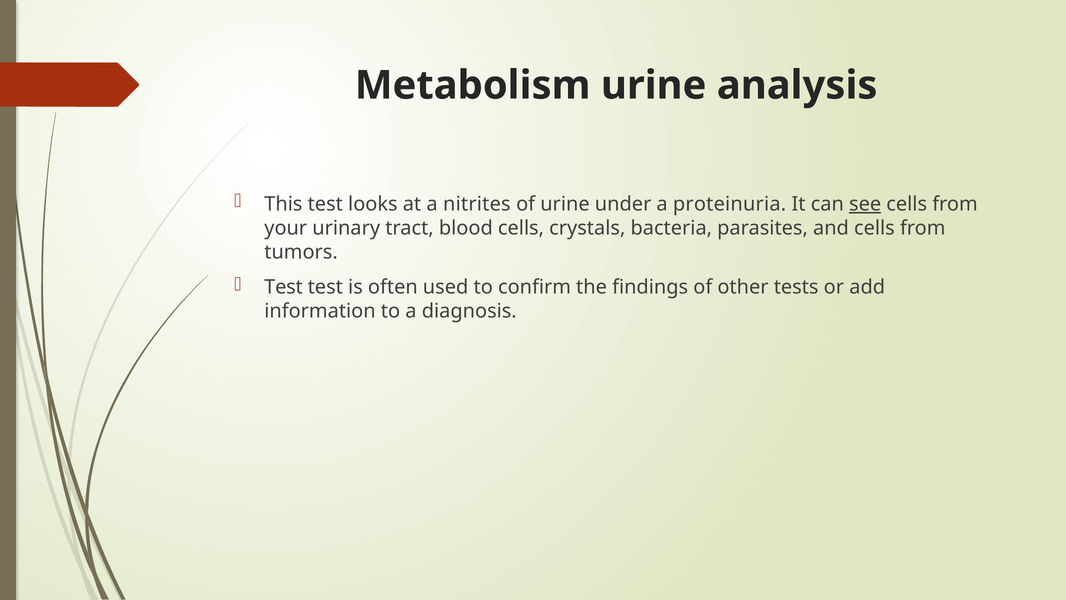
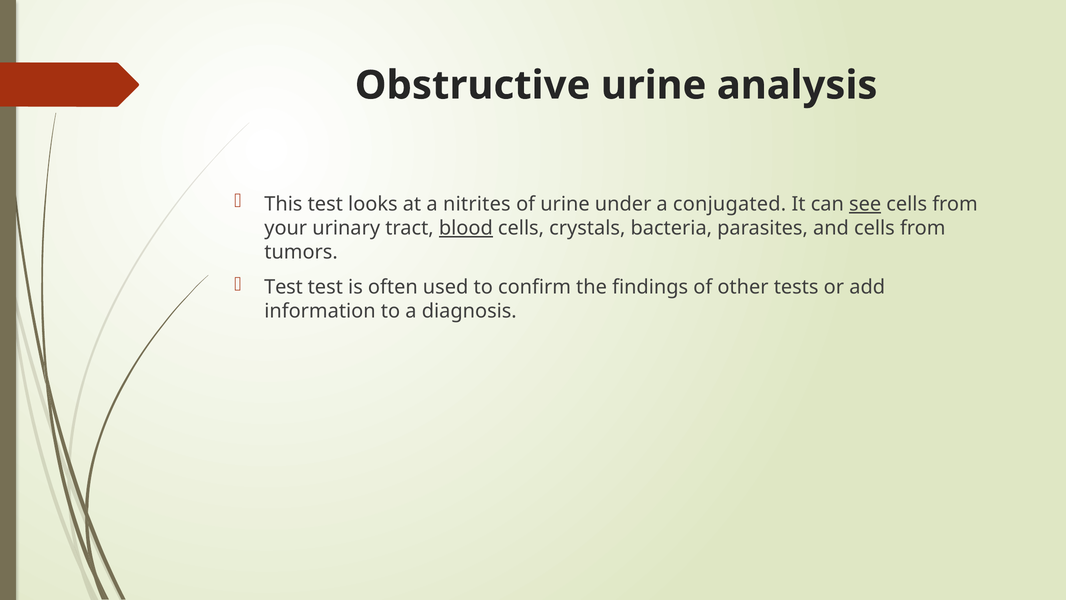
Metabolism: Metabolism -> Obstructive (473, 85)
proteinuria: proteinuria -> conjugated (730, 204)
blood underline: none -> present (466, 228)
